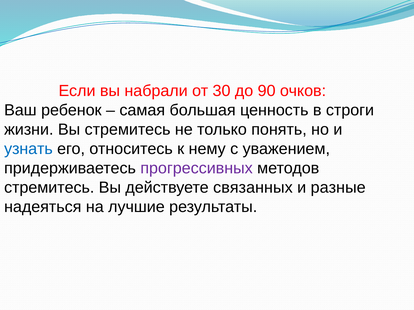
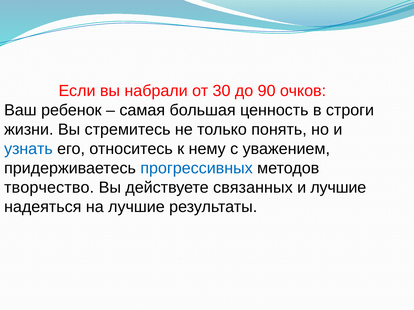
прогрессивных colour: purple -> blue (197, 168)
стремитесь: стремитесь -> творчество (49, 188)
и разные: разные -> лучшие (338, 188)
